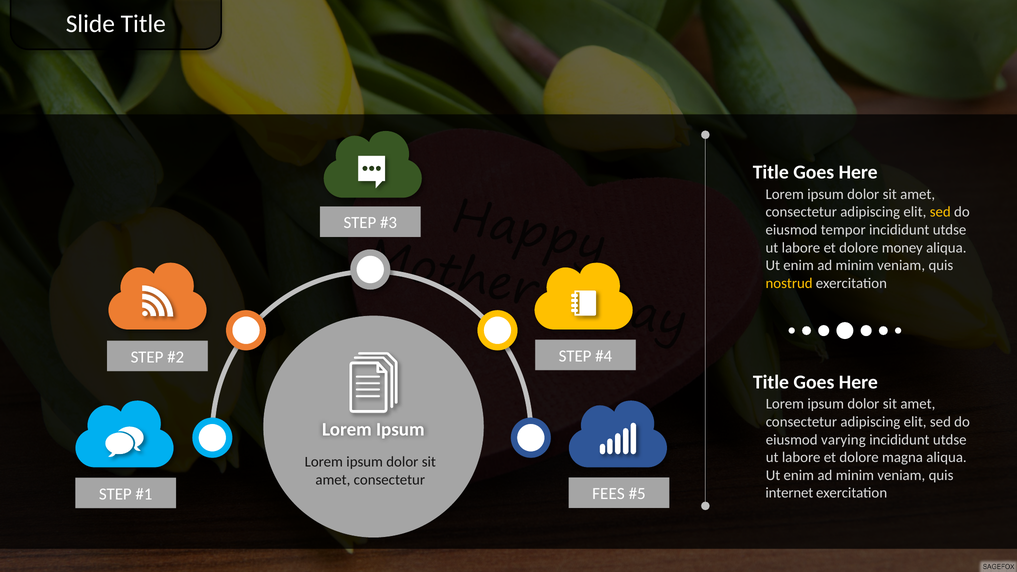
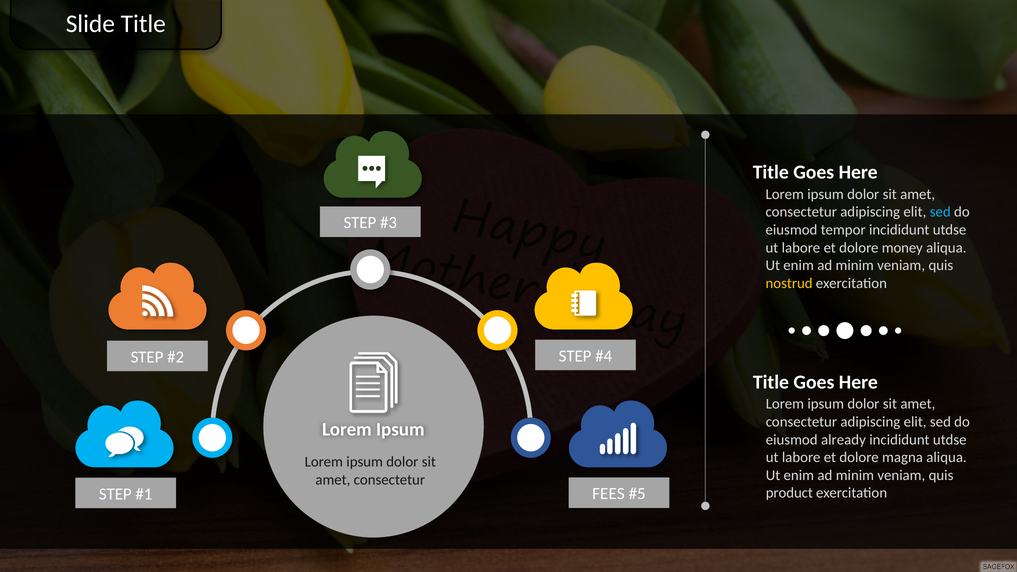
sed colour: yellow -> light blue (940, 212)
varying: varying -> already (843, 440)
internet: internet -> product (789, 493)
